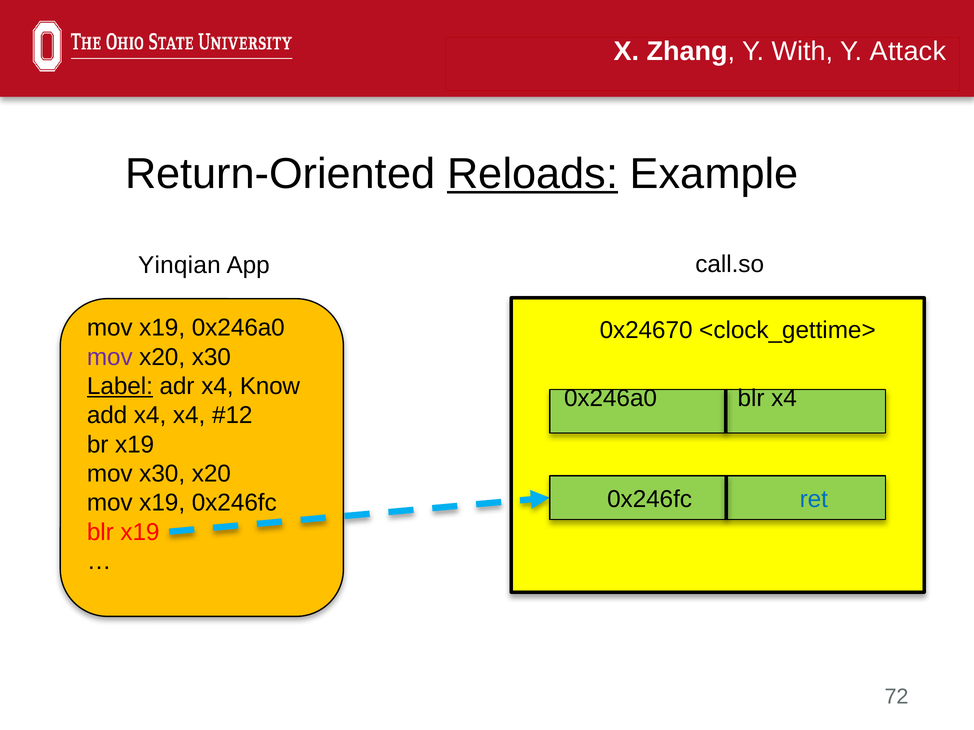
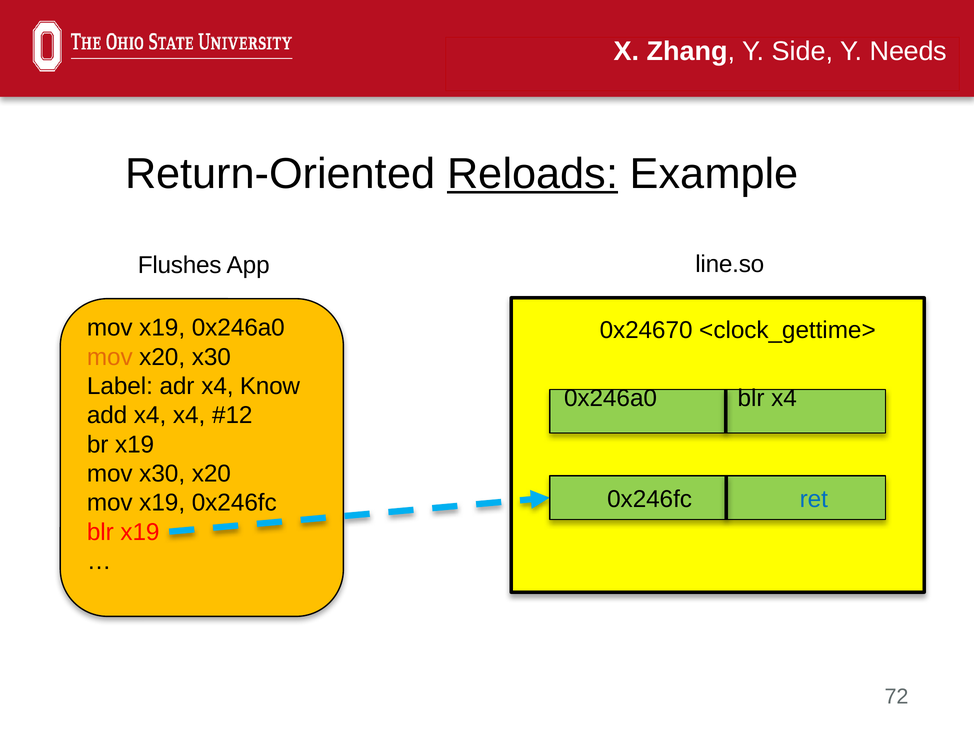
With: With -> Side (803, 52)
Attack: Attack -> Needs (908, 52)
Yinqian: Yinqian -> Flushes (180, 265)
call.so: call.so -> line.so (730, 265)
mov colour: purple -> orange (110, 357)
Label underline: present -> none (120, 387)
